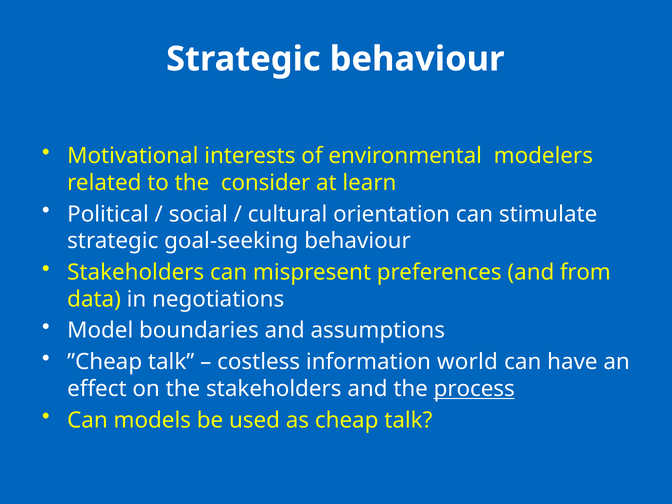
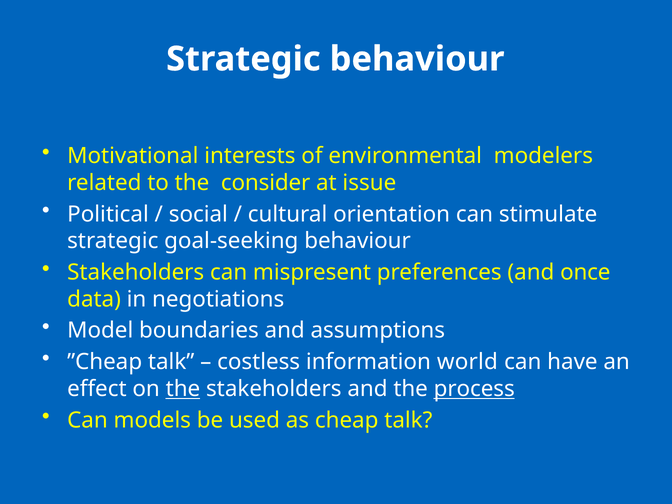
learn: learn -> issue (369, 183)
from: from -> once (585, 272)
the underline: none -> present (183, 389)
